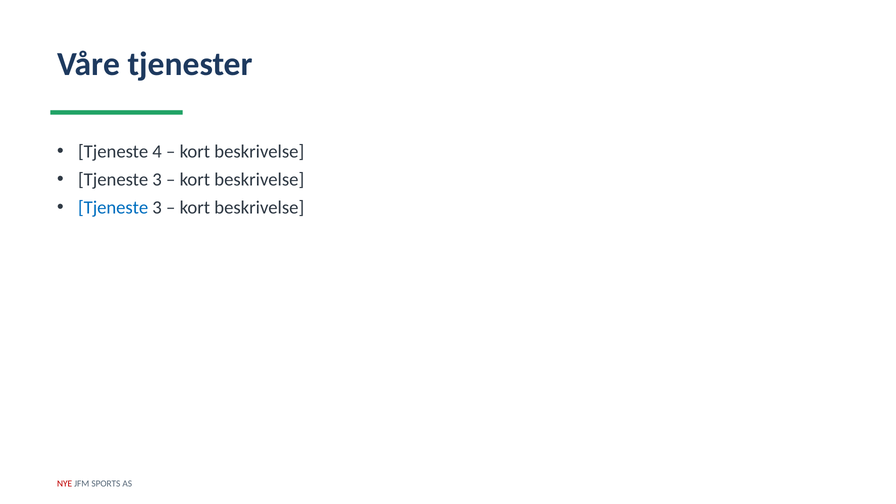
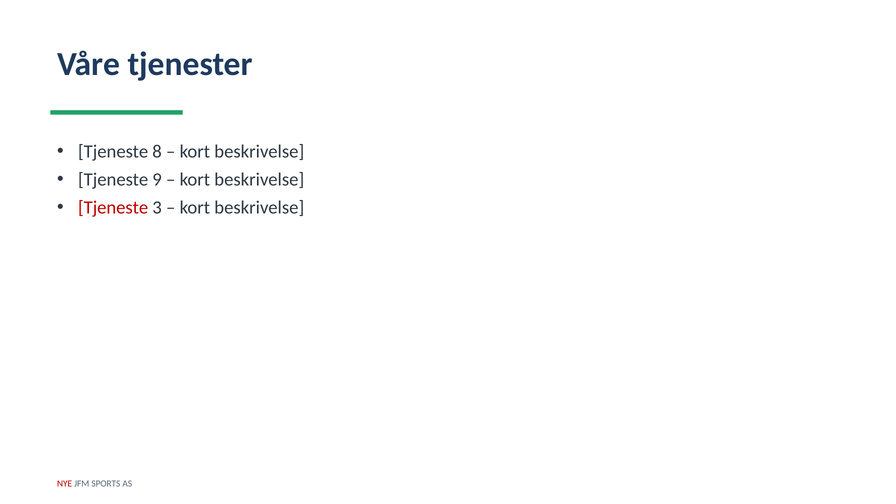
4: 4 -> 8 (157, 152)
3: 3 -> 9 (157, 180)
Tjeneste colour: blue -> red (113, 208)
